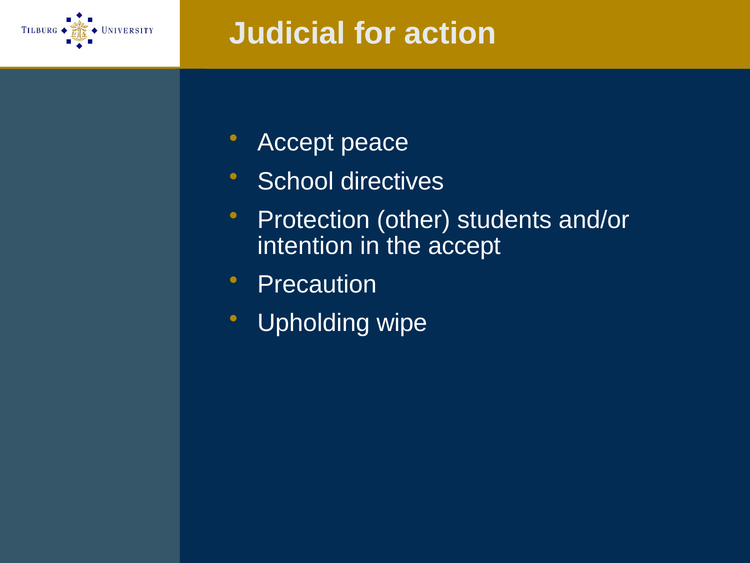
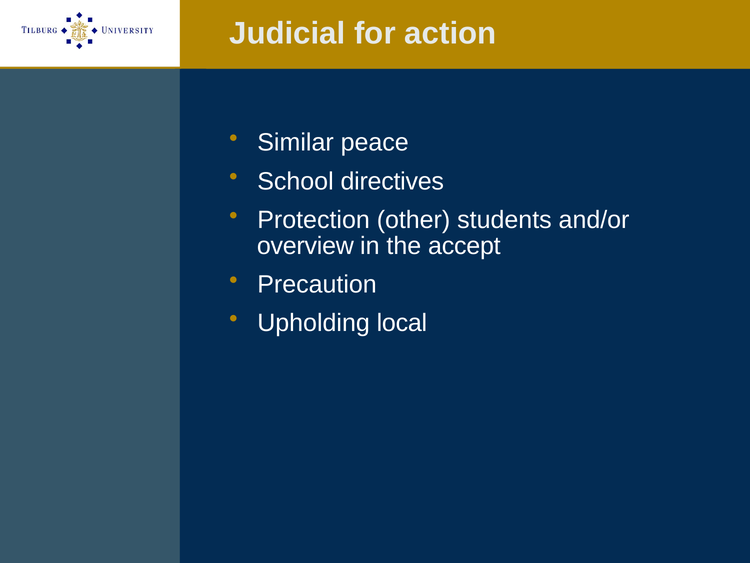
Accept: Accept -> Similar (296, 143)
intention: intention -> overview (305, 246)
wipe: wipe -> local (402, 323)
